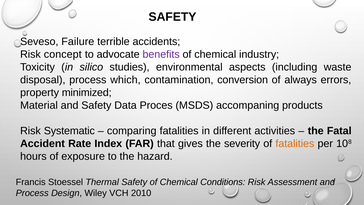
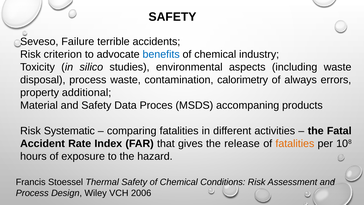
concept: concept -> criterion (63, 54)
benefits colour: purple -> blue (161, 54)
process which: which -> waste (125, 80)
conversion: conversion -> calorimetry (243, 80)
minimized: minimized -> additional (87, 92)
severity: severity -> release (242, 143)
2010: 2010 -> 2006 (141, 193)
